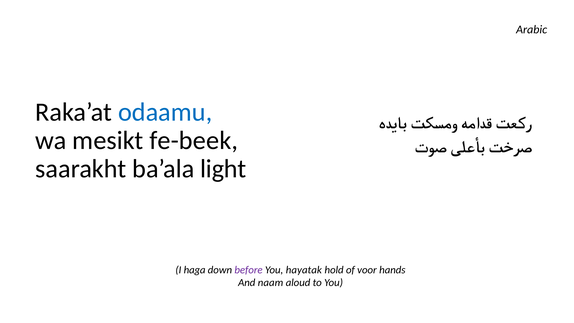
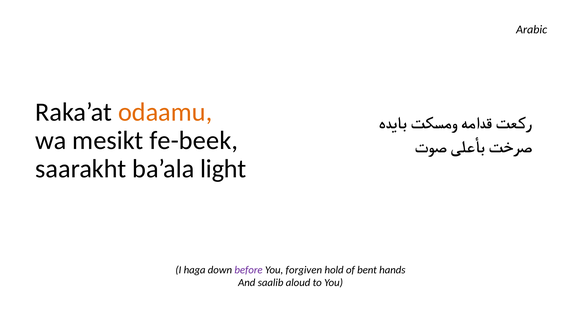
odaamu colour: blue -> orange (165, 112)
hayatak: hayatak -> forgiven (304, 270)
voor: voor -> bent (367, 270)
naam: naam -> saalib (271, 283)
